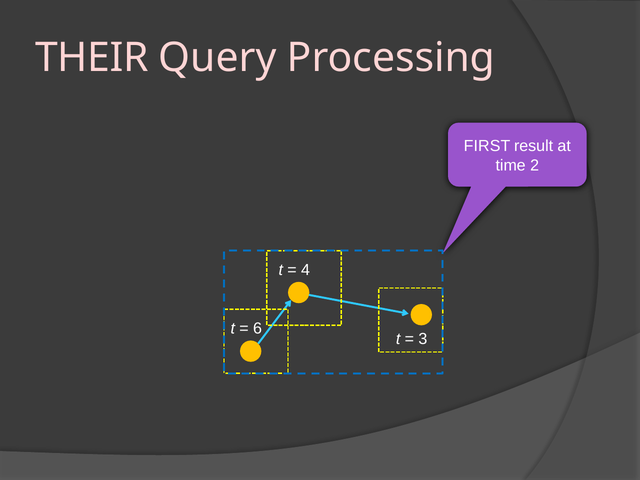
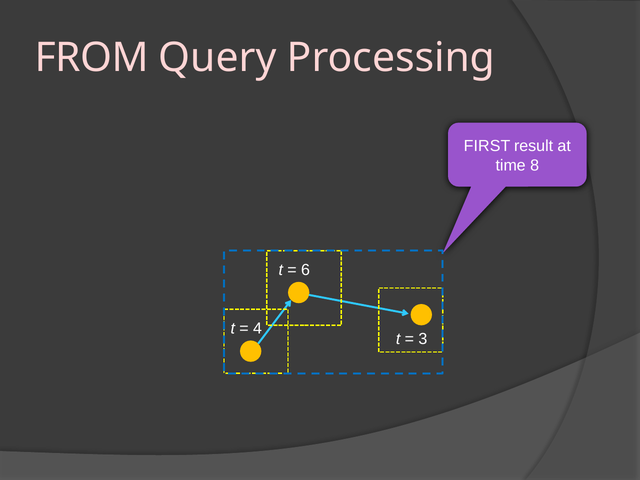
THEIR: THEIR -> FROM (92, 58)
2: 2 -> 8 (535, 165)
4: 4 -> 6 (306, 270)
6: 6 -> 4 (258, 329)
